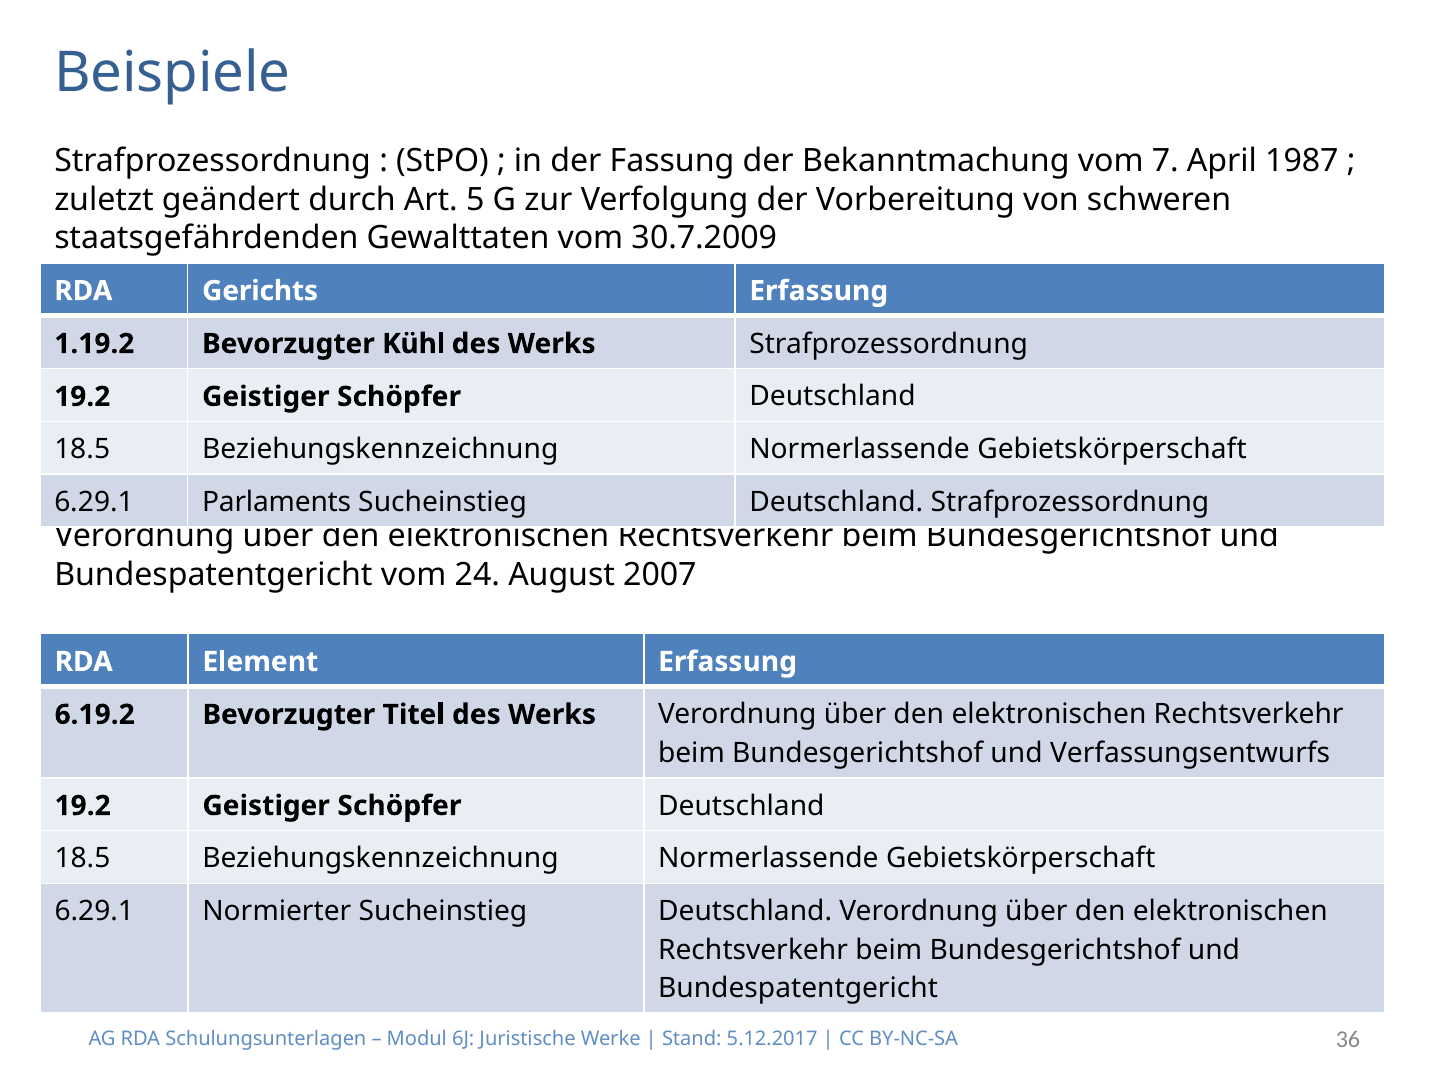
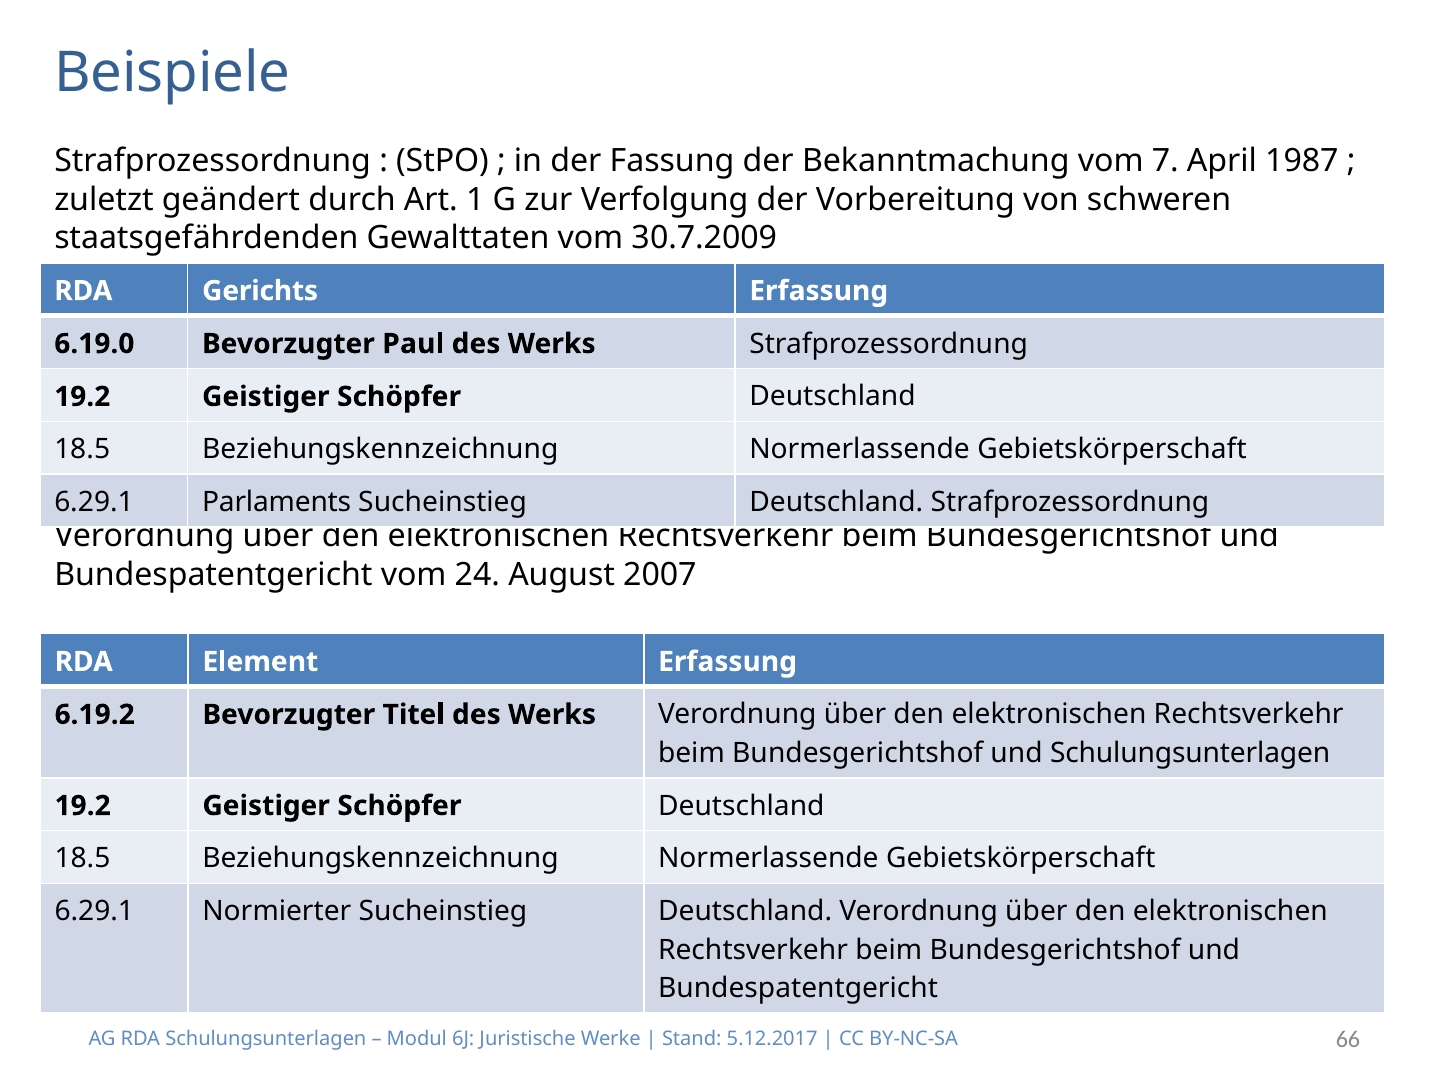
5: 5 -> 1 (475, 200)
1.19.2: 1.19.2 -> 6.19.0 (94, 344)
Kühl: Kühl -> Paul (413, 344)
und Verfassungsentwurfs: Verfassungsentwurfs -> Schulungsunterlagen (1190, 753)
36: 36 -> 66 (1348, 1039)
